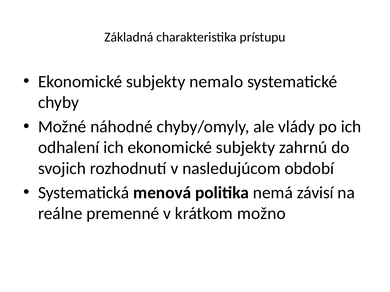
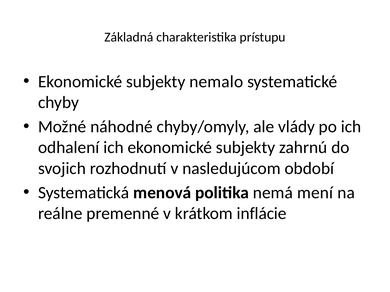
závisí: závisí -> mení (315, 193)
možno: možno -> inflácie (262, 214)
